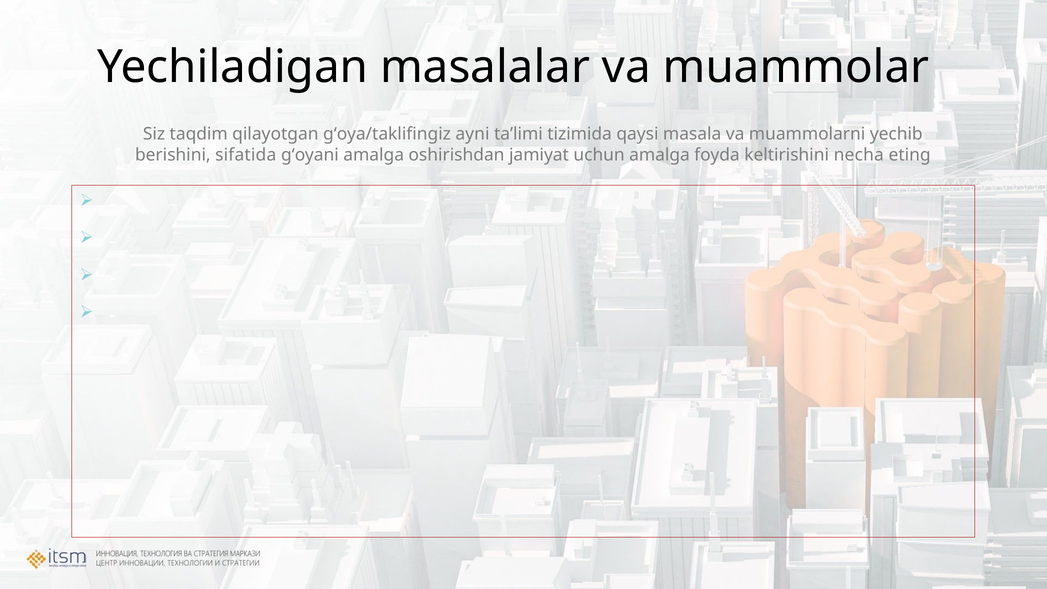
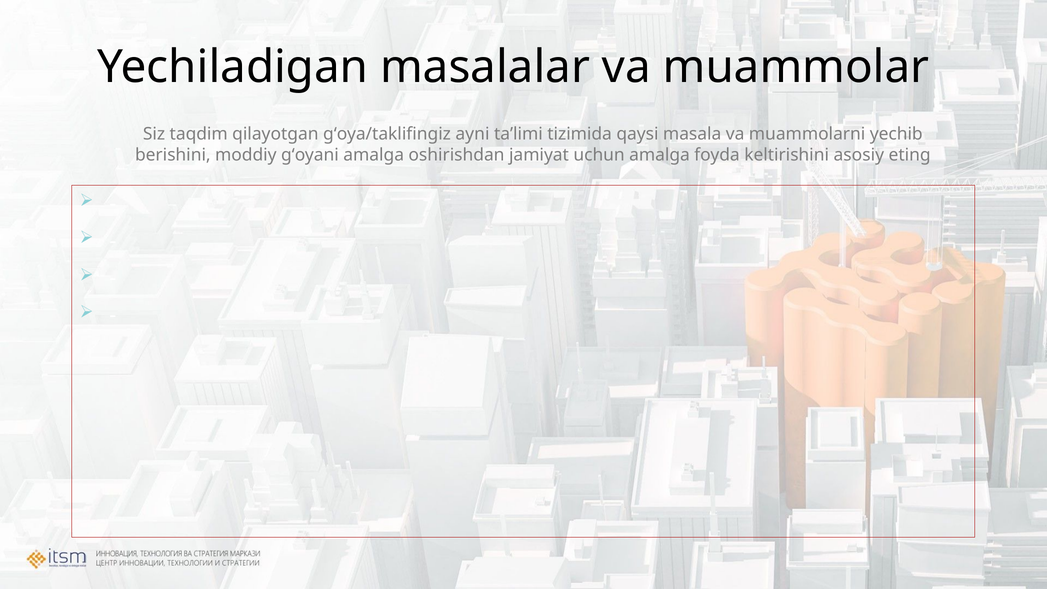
sifatida: sifatida -> moddiy (246, 155)
necha: necha -> asosiy (859, 155)
